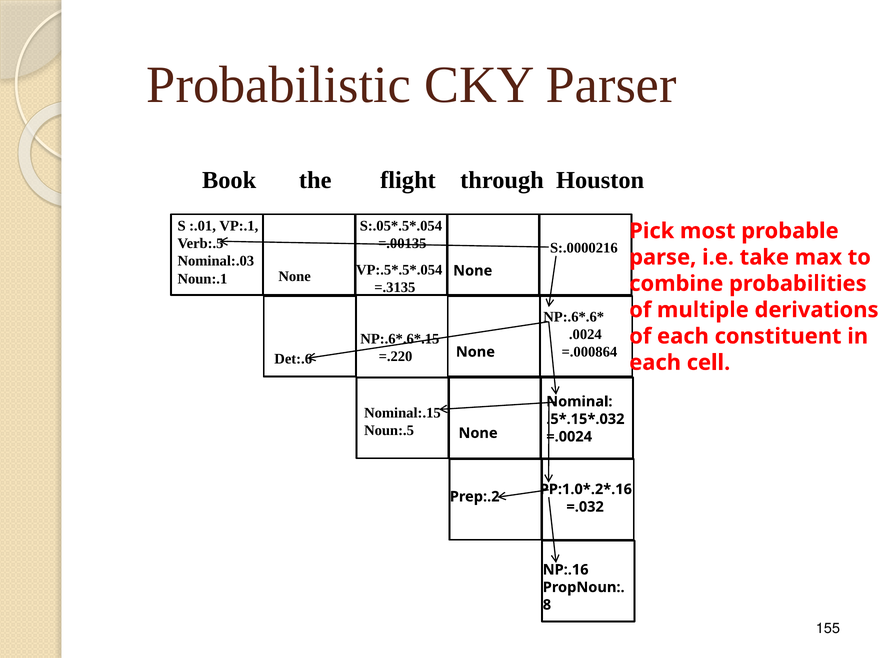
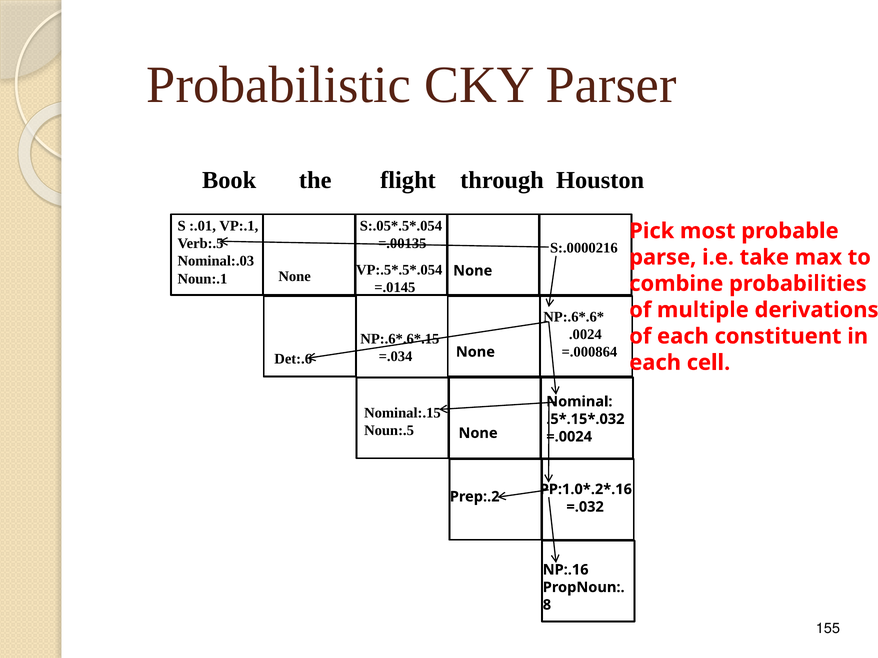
=.3135: =.3135 -> =.0145 (395, 288)
=.220: =.220 -> =.034 (396, 357)
